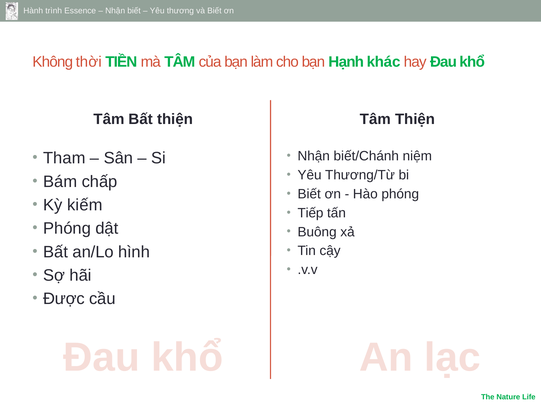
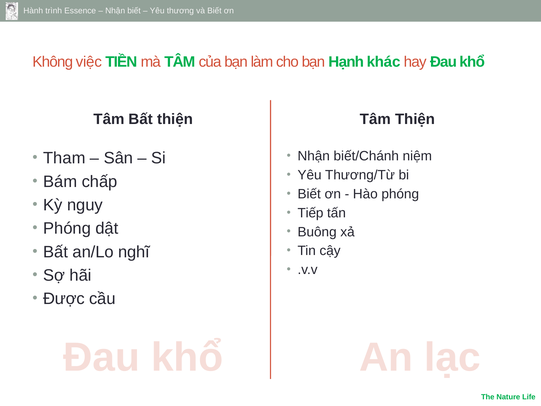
thời: thời -> việc (89, 62)
kiếm: kiếm -> nguy (85, 205)
hình: hình -> nghĩ (134, 252)
